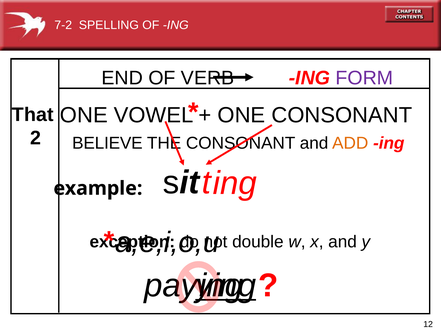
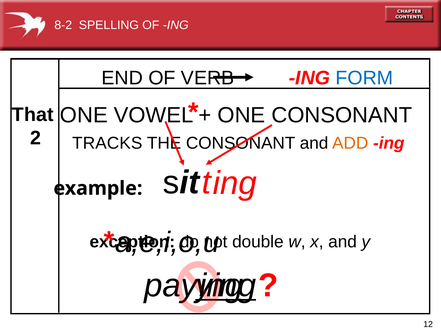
7-2: 7-2 -> 8-2 (63, 25)
FORM colour: purple -> blue (364, 78)
BELIEVE: BELIEVE -> TRACKS (107, 143)
